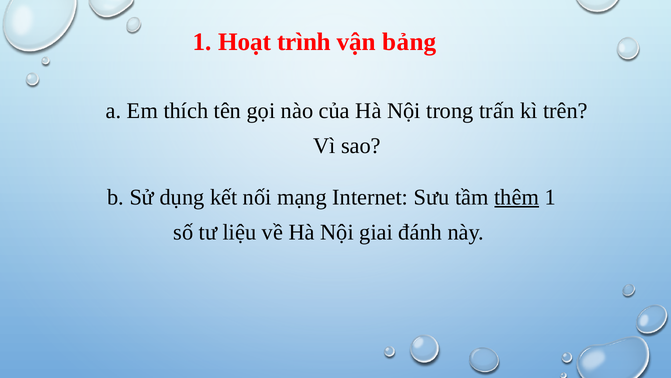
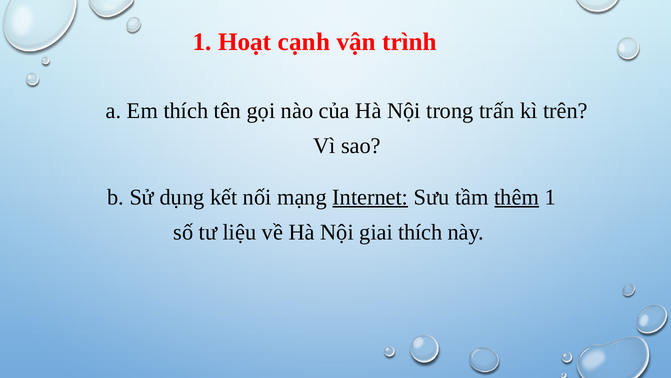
trình: trình -> cạnh (304, 42)
bảng: bảng -> trình (410, 42)
Internet underline: none -> present (370, 197)
giai đánh: đánh -> thích (420, 232)
